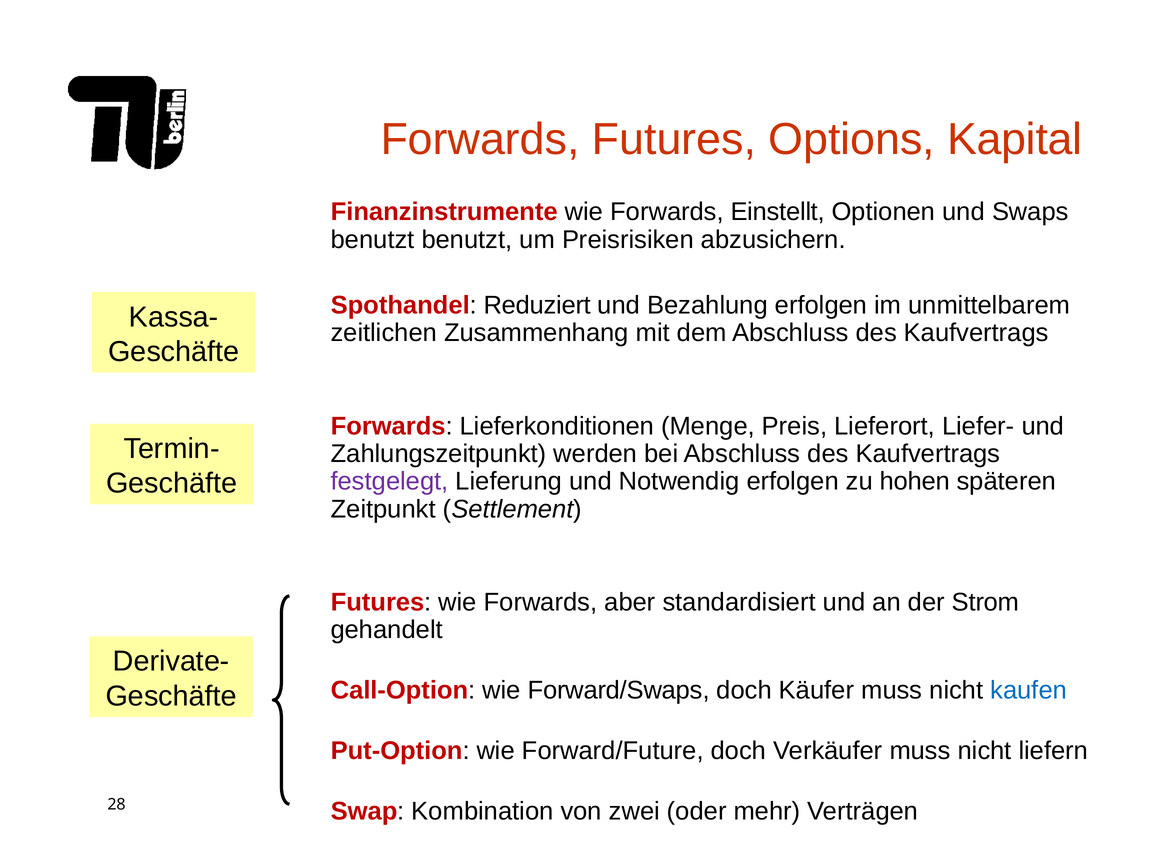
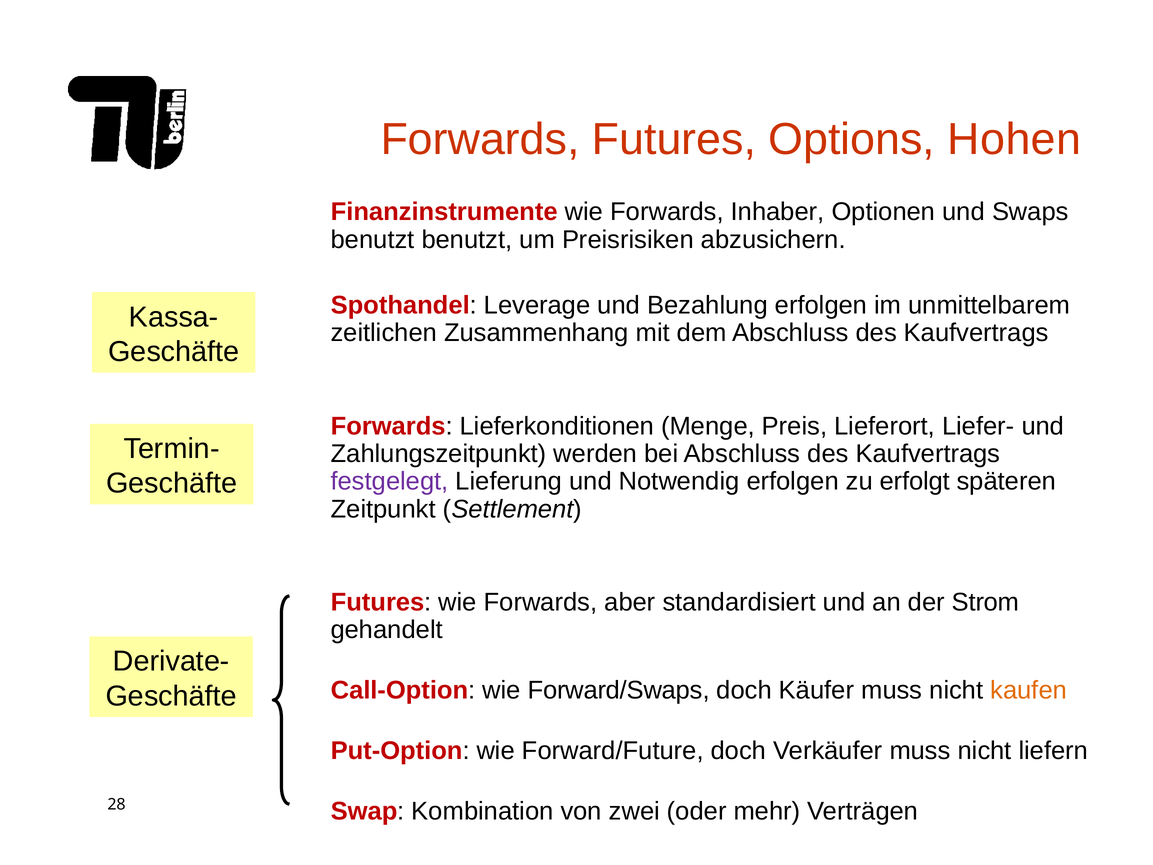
Kapital: Kapital -> Hohen (1014, 139)
Einstellt: Einstellt -> Inhaber (778, 212)
Reduziert: Reduziert -> Leverage (537, 305)
hohen: hohen -> erfolgt (915, 481)
kaufen colour: blue -> orange (1029, 690)
